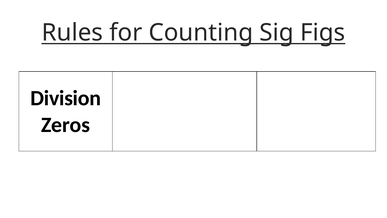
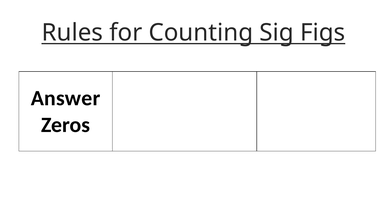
Division: Division -> Answer (65, 98)
